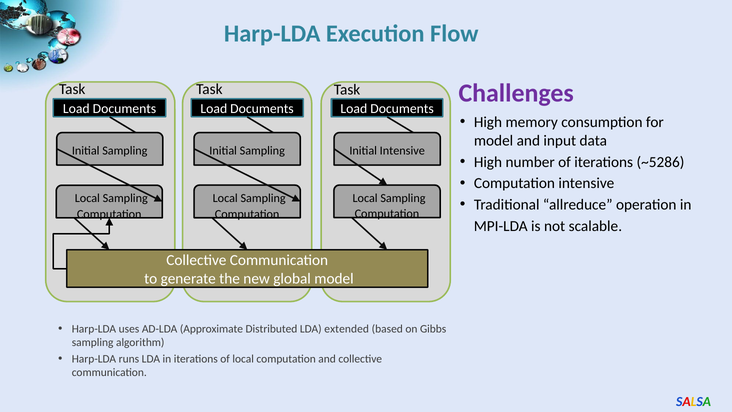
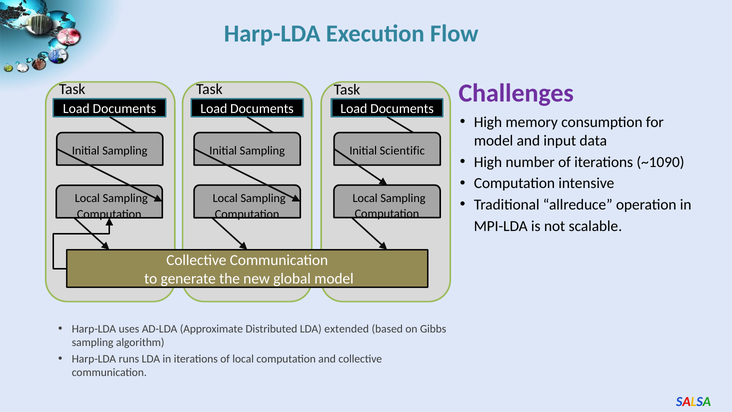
Initial Intensive: Intensive -> Scientific (402, 150)
~5286: ~5286 -> ~1090 (660, 162)
